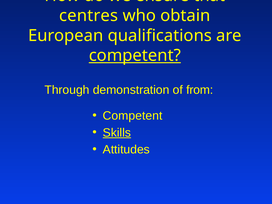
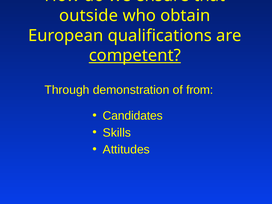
centres: centres -> outside (89, 16)
Competent: Competent -> Candidates (133, 116)
Skills underline: present -> none (117, 133)
